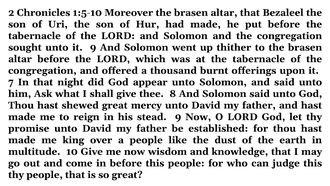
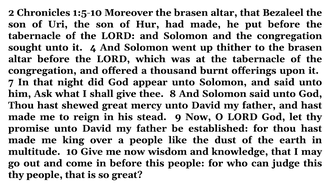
it 9: 9 -> 4 (93, 47)
